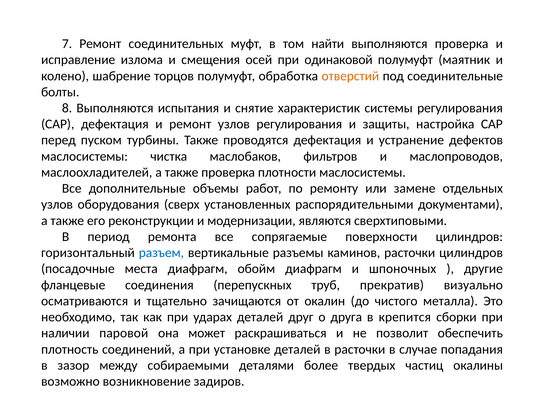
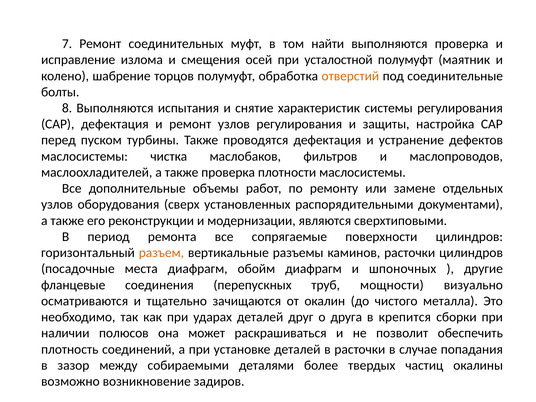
одинаковой: одинаковой -> усталостной (339, 60)
разъем colour: blue -> orange (161, 253)
прекратив: прекратив -> мощности (392, 285)
паровой: паровой -> полюсов (124, 333)
